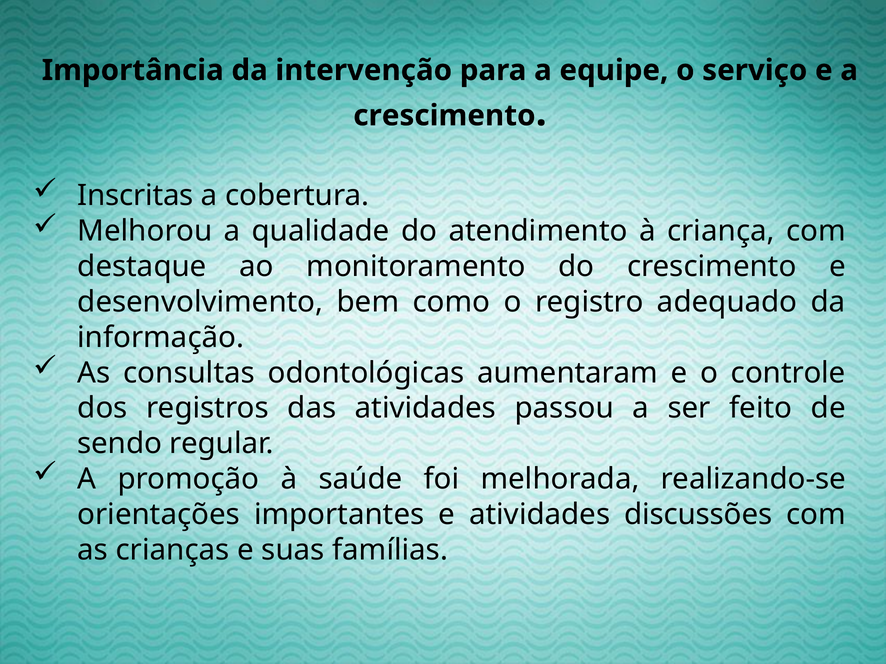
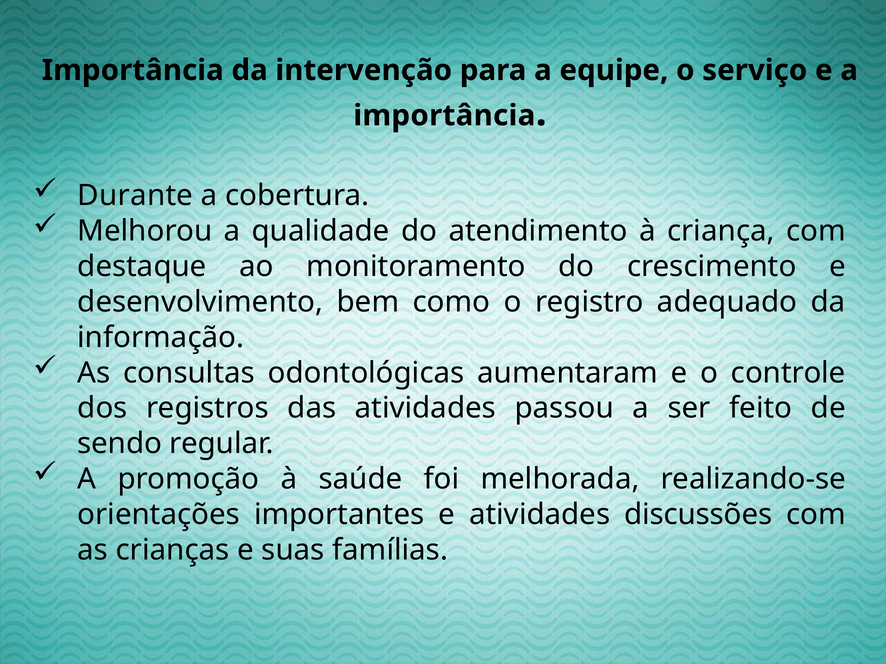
crescimento: crescimento -> importância (444, 116)
Inscritas: Inscritas -> Durante (135, 196)
